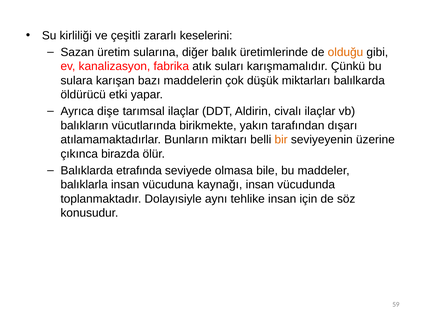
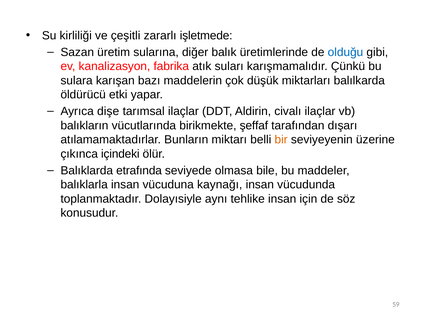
keselerini: keselerini -> işletmede (206, 36)
olduğu colour: orange -> blue (345, 52)
yakın: yakın -> şeffaf (254, 125)
birazda: birazda -> içindeki (120, 154)
